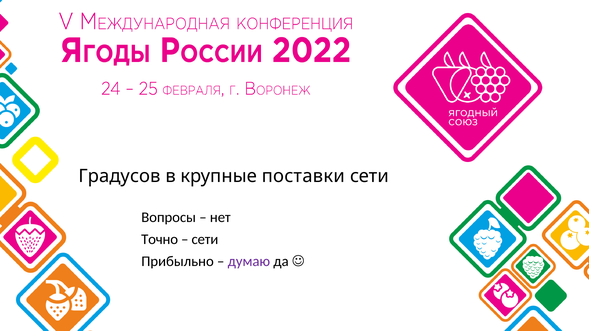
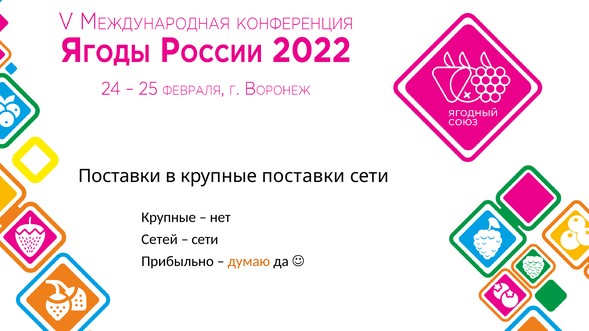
Градусов: Градусов -> Поставки (120, 176)
Вопросы: Вопросы -> Крупные (169, 218)
Точно: Точно -> Сетей (159, 240)
думаю colour: purple -> orange (249, 262)
